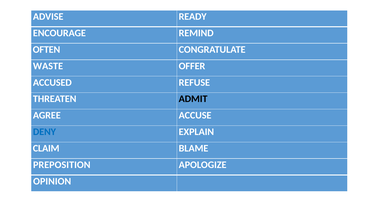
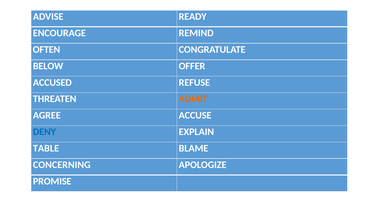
WASTE: WASTE -> BELOW (48, 66)
ADMIT colour: black -> orange (193, 99)
CLAIM: CLAIM -> TABLE (46, 148)
PREPOSITION: PREPOSITION -> CONCERNING (62, 165)
OPINION: OPINION -> PROMISE (52, 181)
